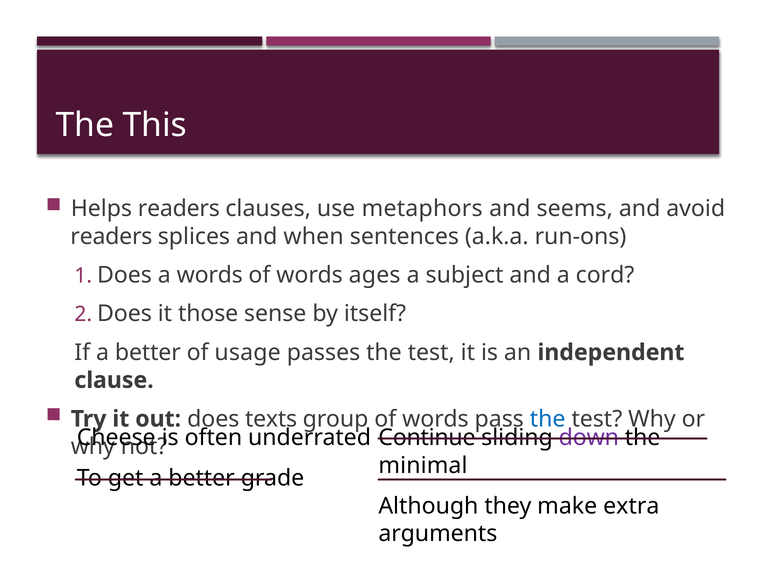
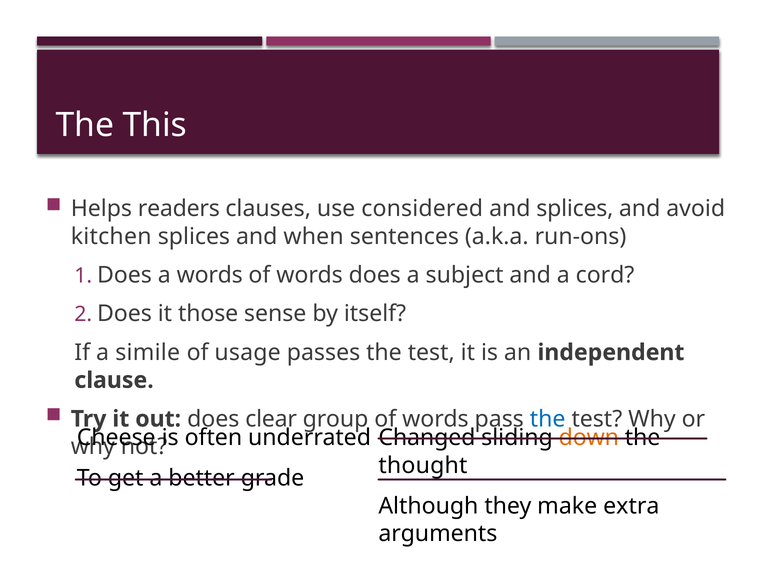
metaphors: metaphors -> considered (422, 209)
and seems: seems -> splices (575, 209)
readers: readers -> kitchen (111, 236)
words ages: ages -> does (375, 275)
If a better: better -> simile (148, 352)
texts: texts -> clear (271, 419)
Continue: Continue -> Changed (427, 438)
down colour: purple -> orange (589, 438)
minimal: minimal -> thought (423, 465)
